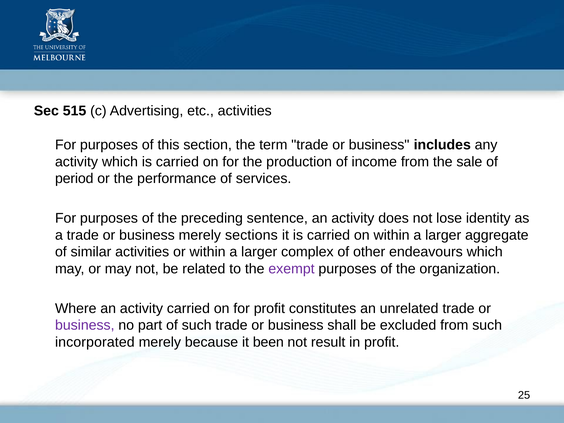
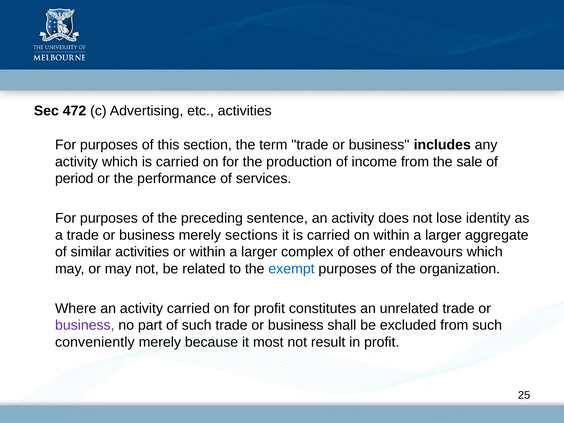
515: 515 -> 472 (75, 111)
exempt colour: purple -> blue (291, 269)
incorporated: incorporated -> conveniently (95, 342)
been: been -> most (268, 342)
